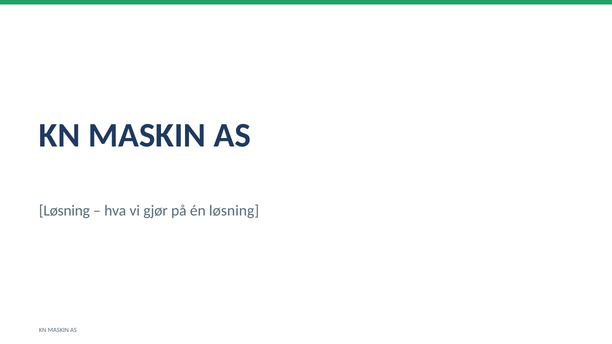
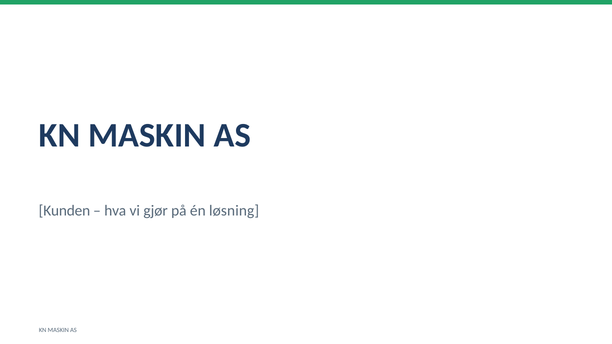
Løsning: Løsning -> Kunden (64, 211)
